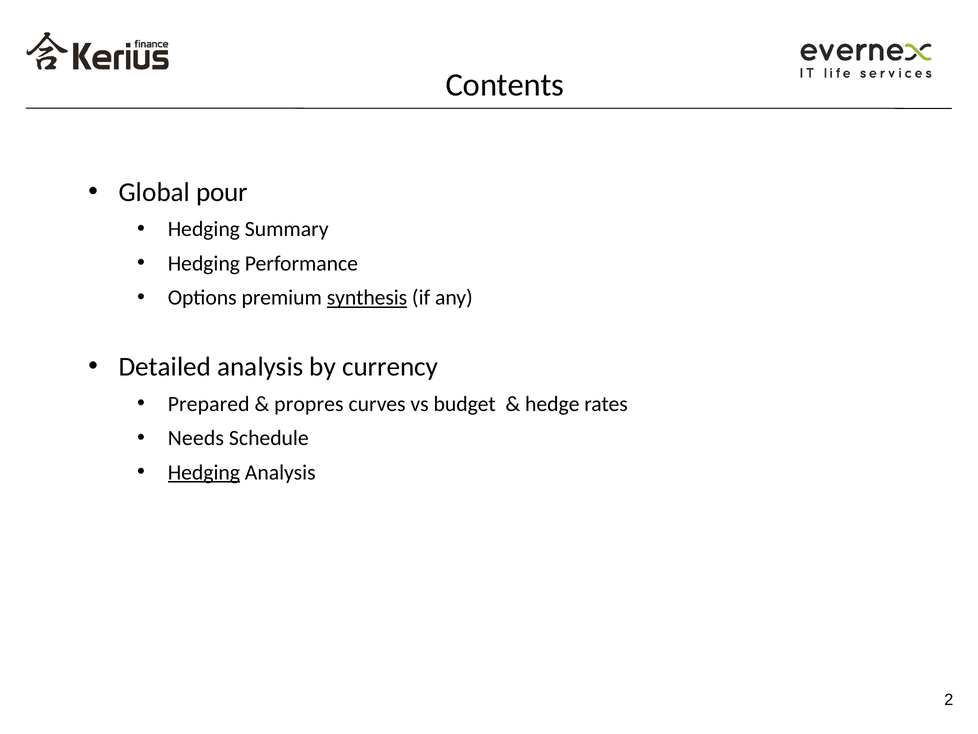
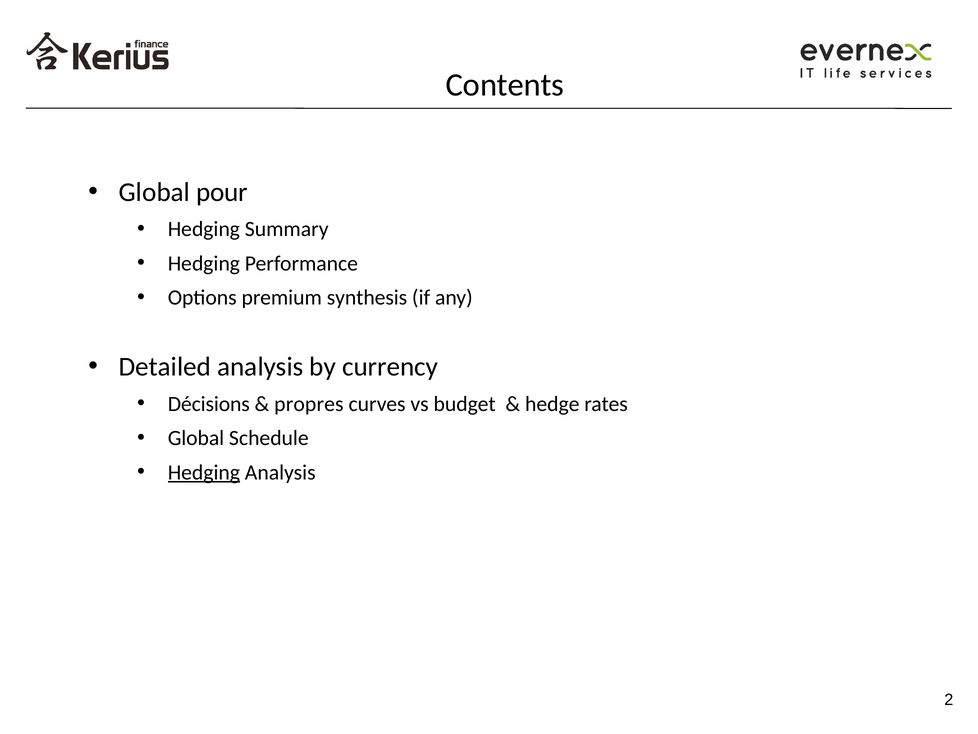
synthesis underline: present -> none (367, 298)
Prepared: Prepared -> Décisions (209, 404)
Needs: Needs -> Global (196, 438)
